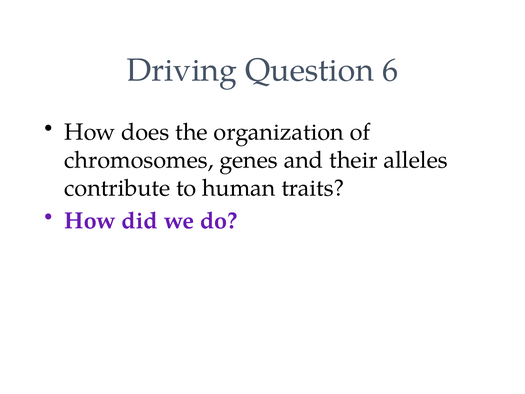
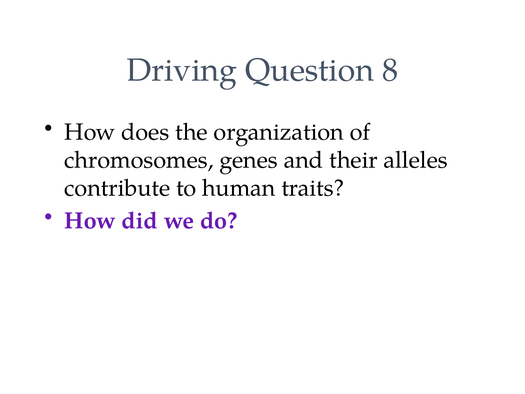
6: 6 -> 8 (390, 70)
